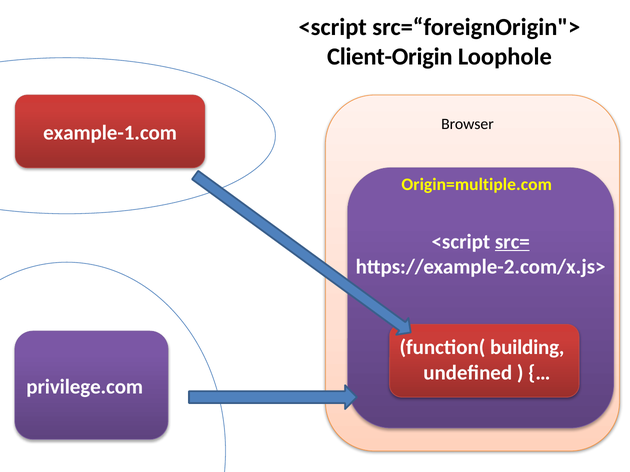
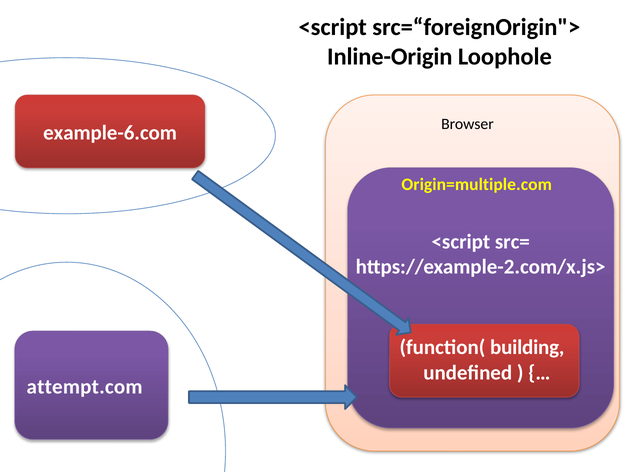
Client-Origin: Client-Origin -> Inline-Origin (390, 57)
example-1.com: example-1.com -> example-6.com (110, 133)
src= underline: present -> none (512, 242)
privilege.com: privilege.com -> attempt.com (85, 387)
